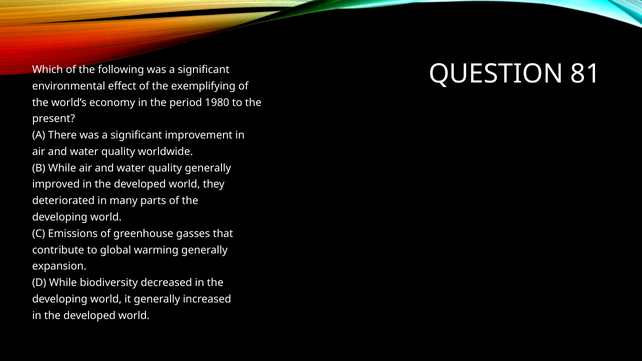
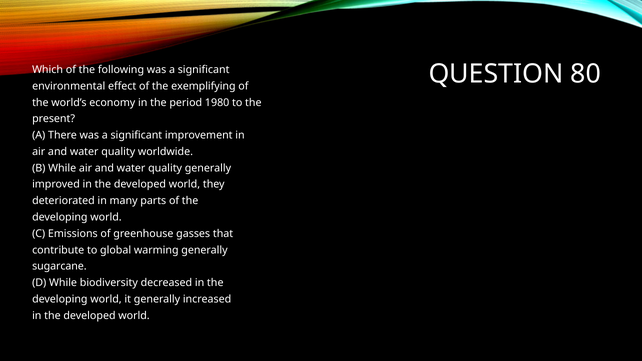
81: 81 -> 80 (586, 74)
expansion: expansion -> sugarcane (59, 266)
